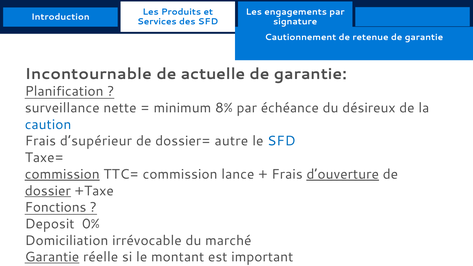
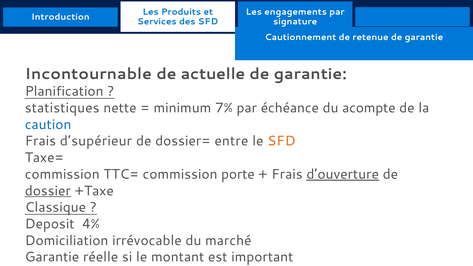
surveillance: surveillance -> statistiques (62, 108)
8%: 8% -> 7% (224, 108)
désireux: désireux -> acompte (369, 108)
autre: autre -> entre (231, 141)
SFD colour: blue -> orange (281, 141)
commission underline: present -> none (62, 174)
lance: lance -> porte (238, 174)
Fonctions: Fonctions -> Classique (55, 207)
0%: 0% -> 4% (91, 224)
Garantie underline: present -> none (52, 257)
